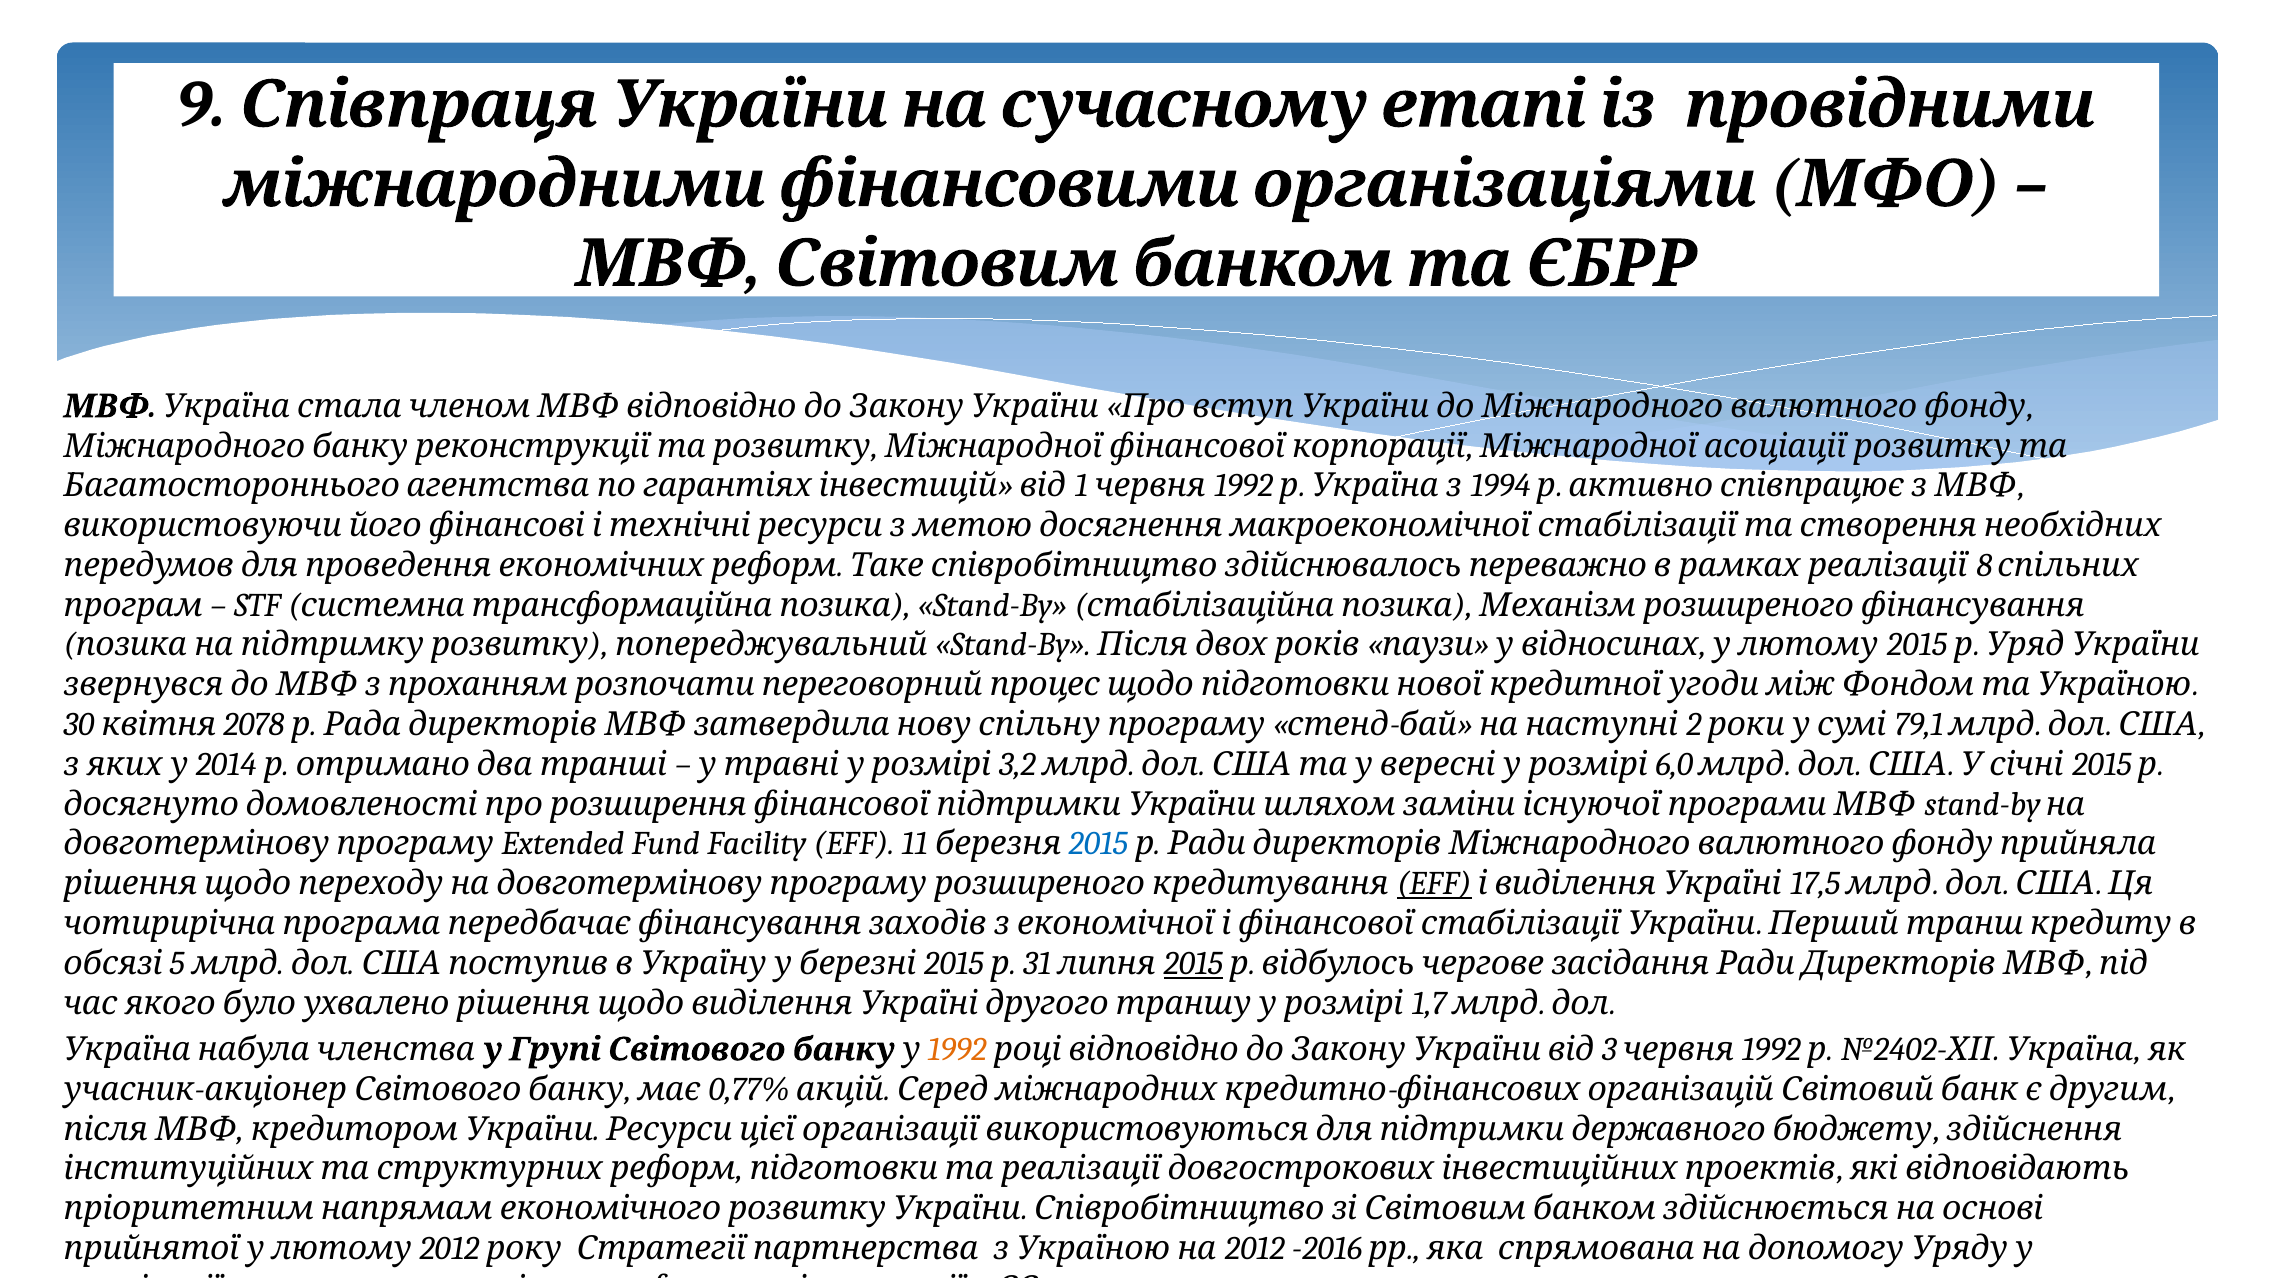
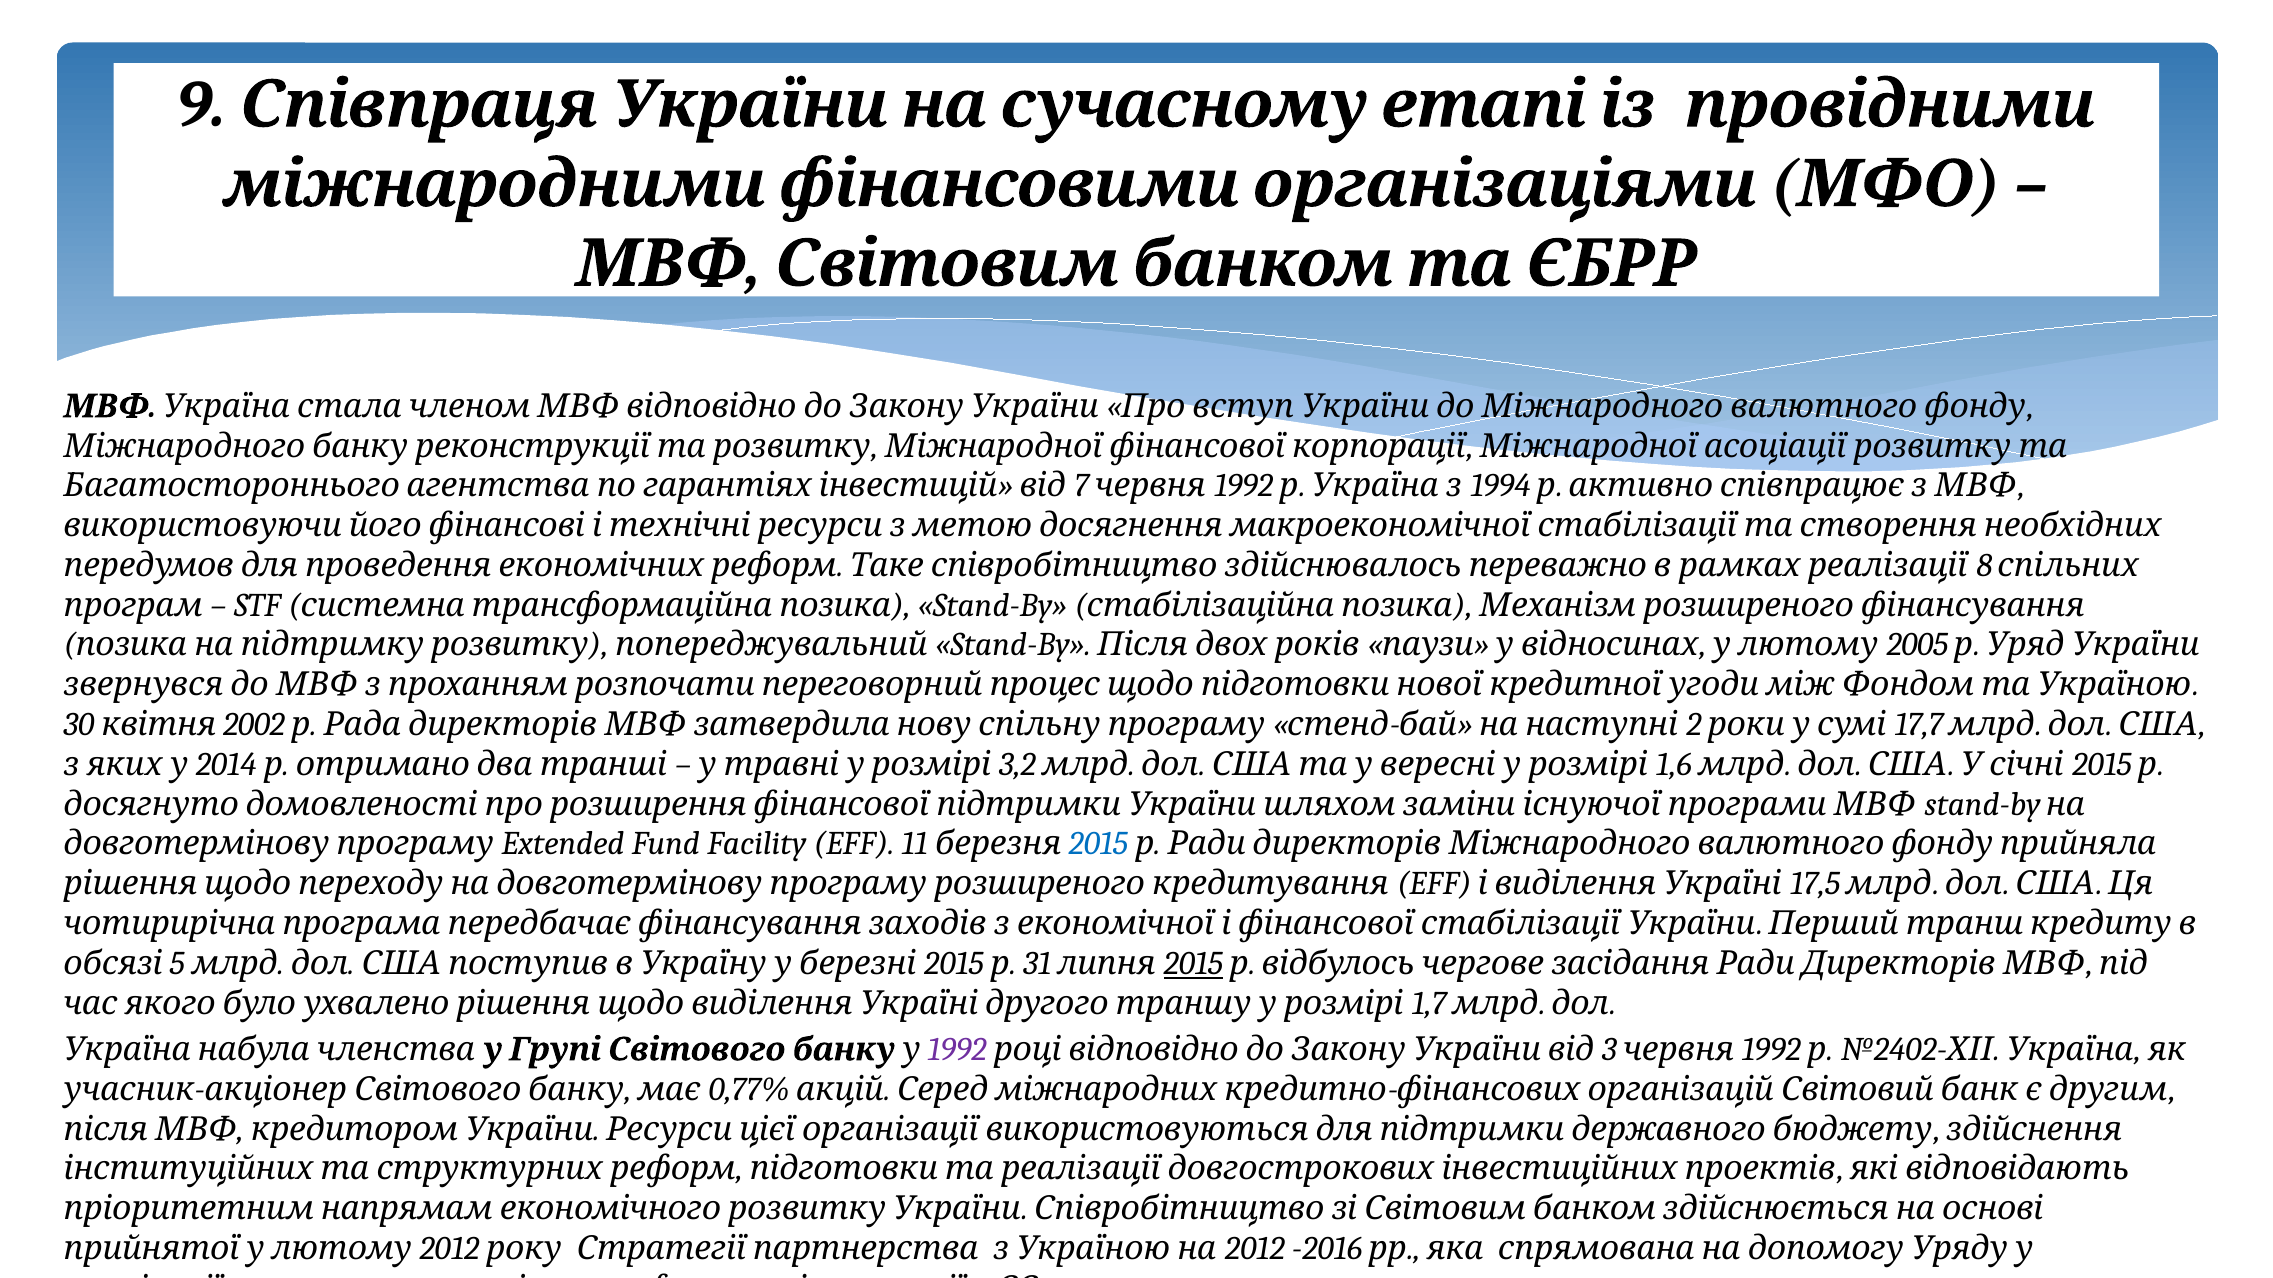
1: 1 -> 7 (1082, 486)
2015: 2015 -> 2005 (1917, 645)
2078: 2078 -> 2002 (254, 725)
79,1: 79,1 -> 17,7 (1919, 725)
6,0: 6,0 -> 1,6 (1674, 765)
EFF underline: present -> none (1434, 884)
1992 colour: orange -> purple (957, 1050)
